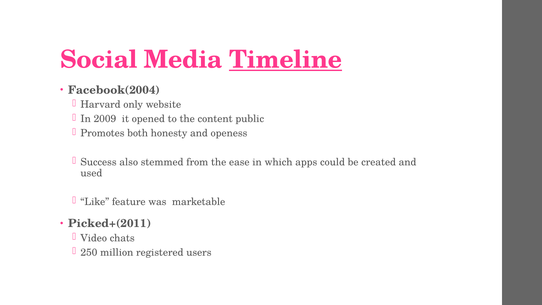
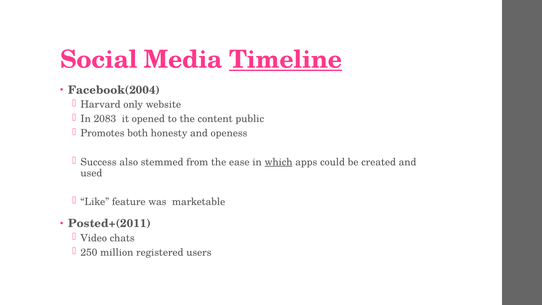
2009: 2009 -> 2083 (105, 119)
which underline: none -> present (279, 162)
Picked+(2011: Picked+(2011 -> Posted+(2011 (110, 223)
